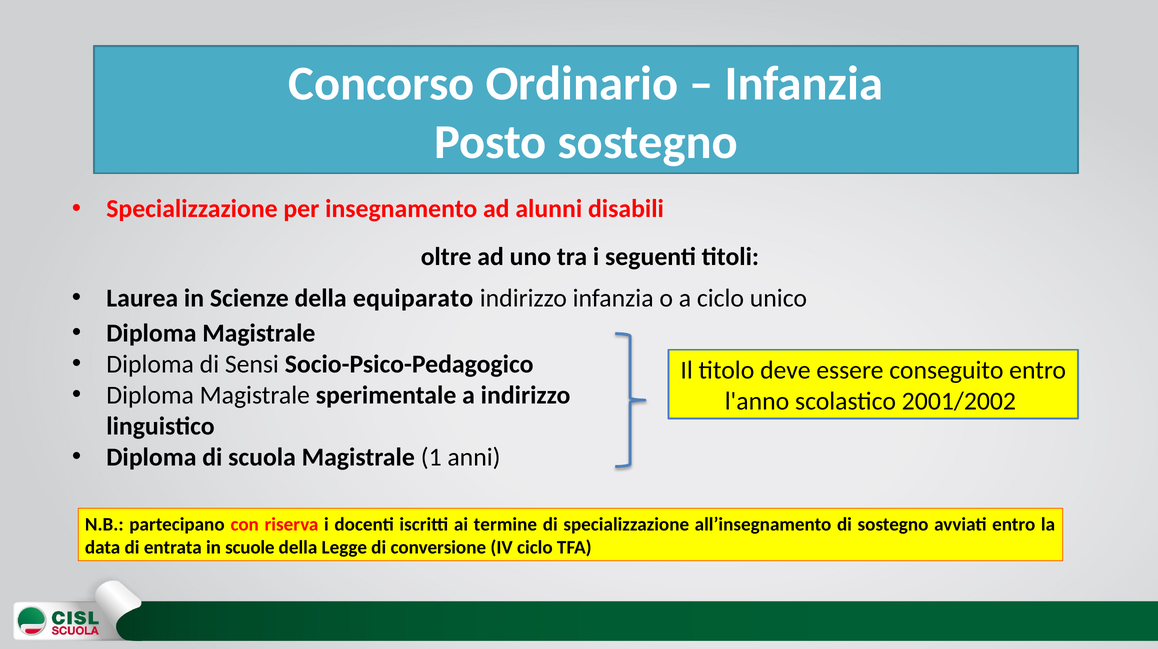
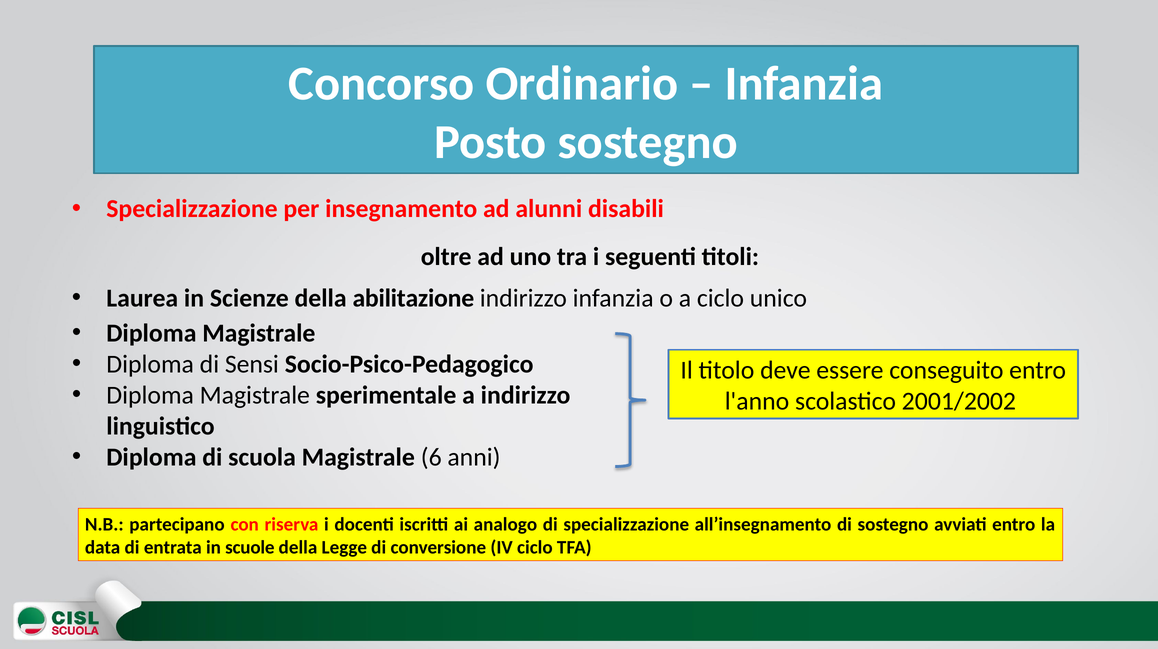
equiparato: equiparato -> abilitazione (413, 298)
1: 1 -> 6 (431, 457)
termine: termine -> analogo (505, 524)
